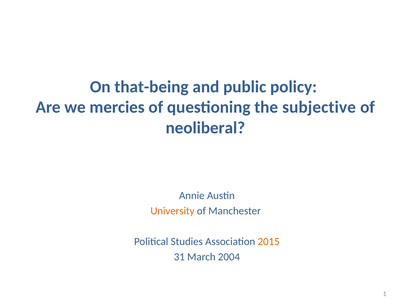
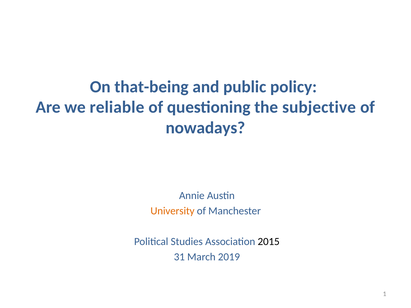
mercies: mercies -> reliable (117, 107)
neoliberal: neoliberal -> nowadays (205, 128)
2015 colour: orange -> black (269, 242)
2004: 2004 -> 2019 (229, 257)
